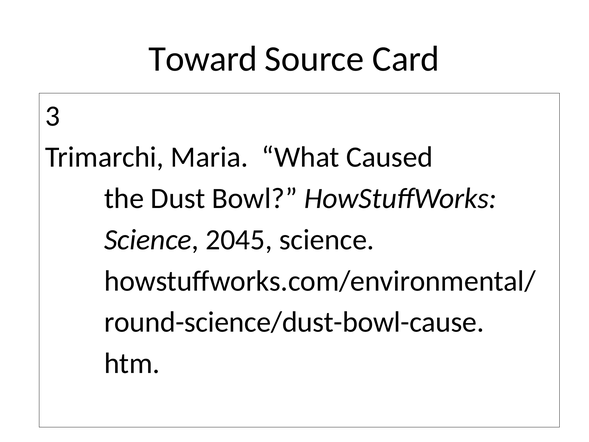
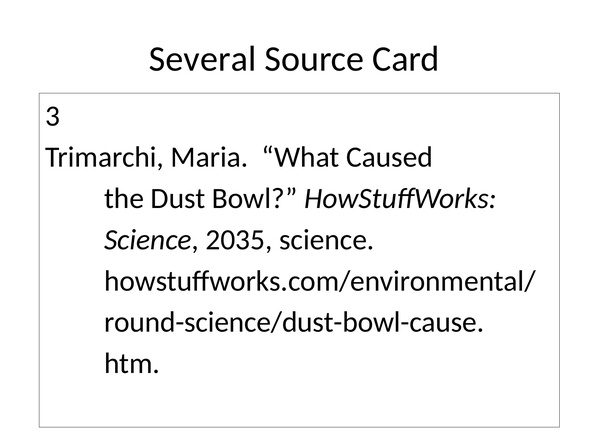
Toward: Toward -> Several (203, 59)
2045: 2045 -> 2035 (239, 240)
